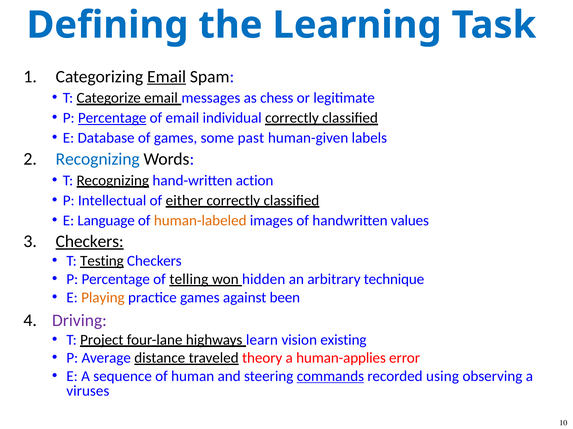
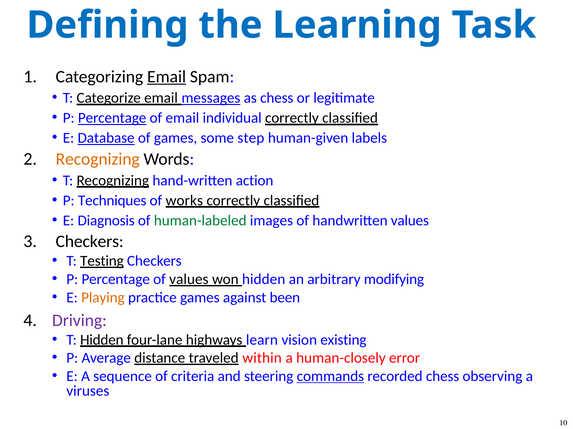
messages underline: none -> present (211, 98)
Database underline: none -> present (106, 138)
past: past -> step (251, 138)
Recognizing colour: blue -> orange (98, 159)
Intellectual: Intellectual -> Techniques (112, 201)
either: either -> works (184, 201)
Language: Language -> Diagnosis (106, 221)
human-labeled colour: orange -> green (200, 221)
Checkers underline: present -> none (90, 242)
of telling: telling -> values (189, 280)
technique: technique -> modifying (394, 280)
T Project: Project -> Hidden (102, 340)
theory: theory -> within (262, 359)
human-applies: human-applies -> human-closely (341, 359)
human: human -> criteria (193, 377)
recorded using: using -> chess (443, 377)
